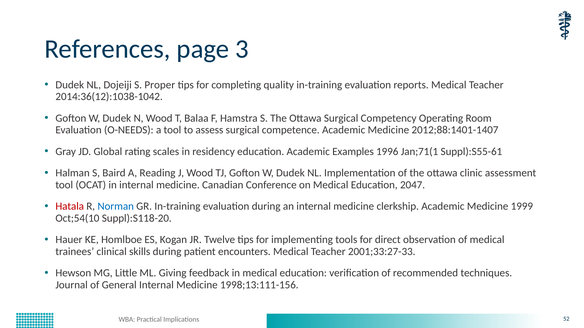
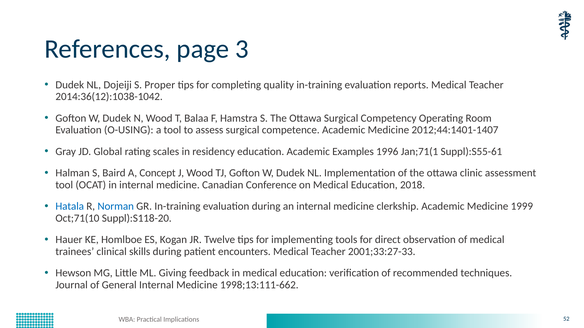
O-NEEDS: O-NEEDS -> O-USING (129, 130)
2012;88:1401-1407: 2012;88:1401-1407 -> 2012;44:1401-1407 (455, 130)
Reading: Reading -> Concept (158, 173)
2047: 2047 -> 2018 (413, 185)
Hatala colour: red -> blue (70, 207)
Oct;54(10: Oct;54(10 -> Oct;71(10 (77, 218)
1998;13:111-156: 1998;13:111-156 -> 1998;13:111-662 (259, 285)
